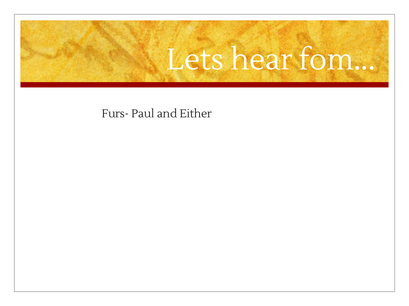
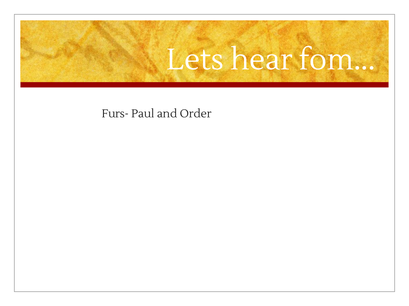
Either: Either -> Order (196, 114)
